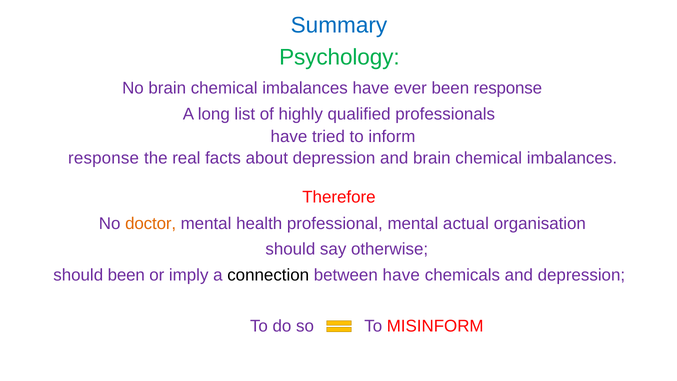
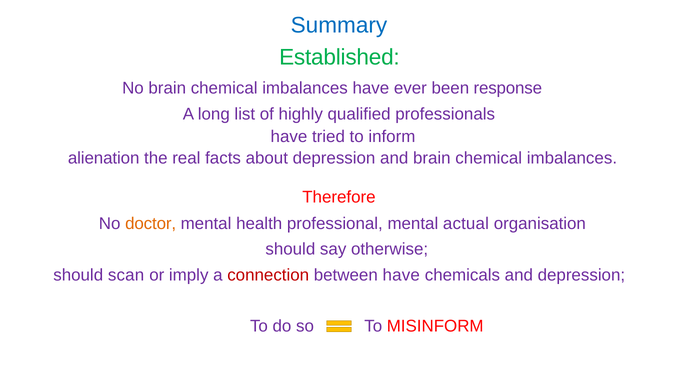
Psychology: Psychology -> Established (339, 57)
response: response -> alienation (104, 158)
should been: been -> scan (126, 275)
connection colour: black -> red (268, 275)
